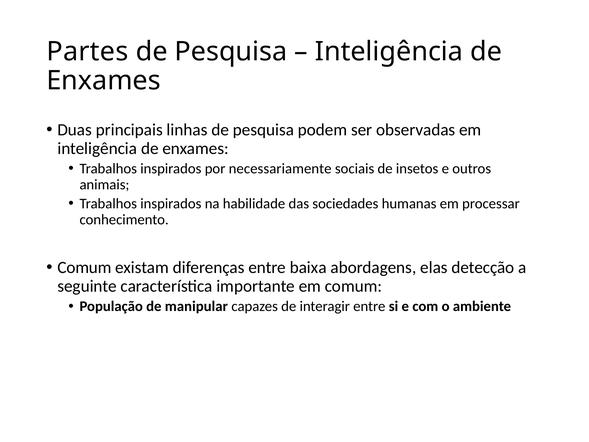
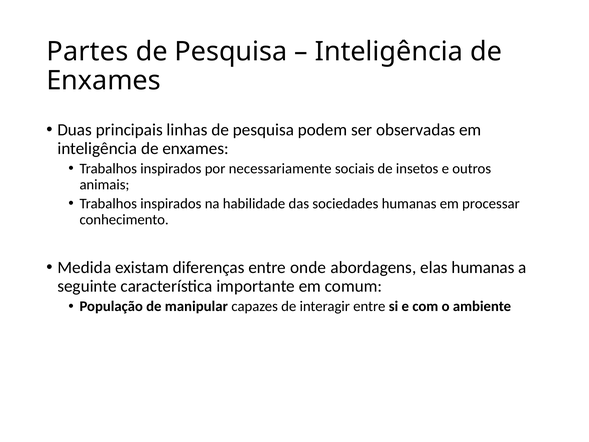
Comum: Comum -> Medida (84, 267)
baixa: baixa -> onde (308, 267)
elas detecção: detecção -> humanas (483, 267)
